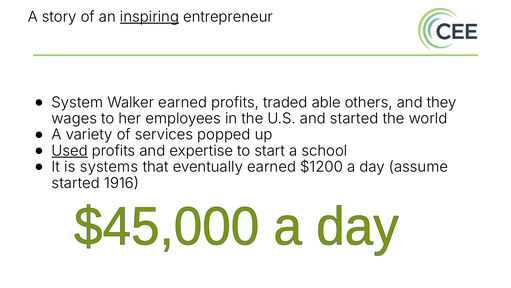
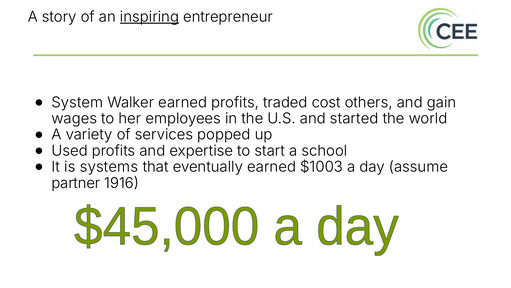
able: able -> cost (326, 102)
they: they -> gain (442, 102)
Used underline: present -> none (70, 151)
$1200: $1200 -> $1003 (322, 167)
started: started -> partner (76, 183)
